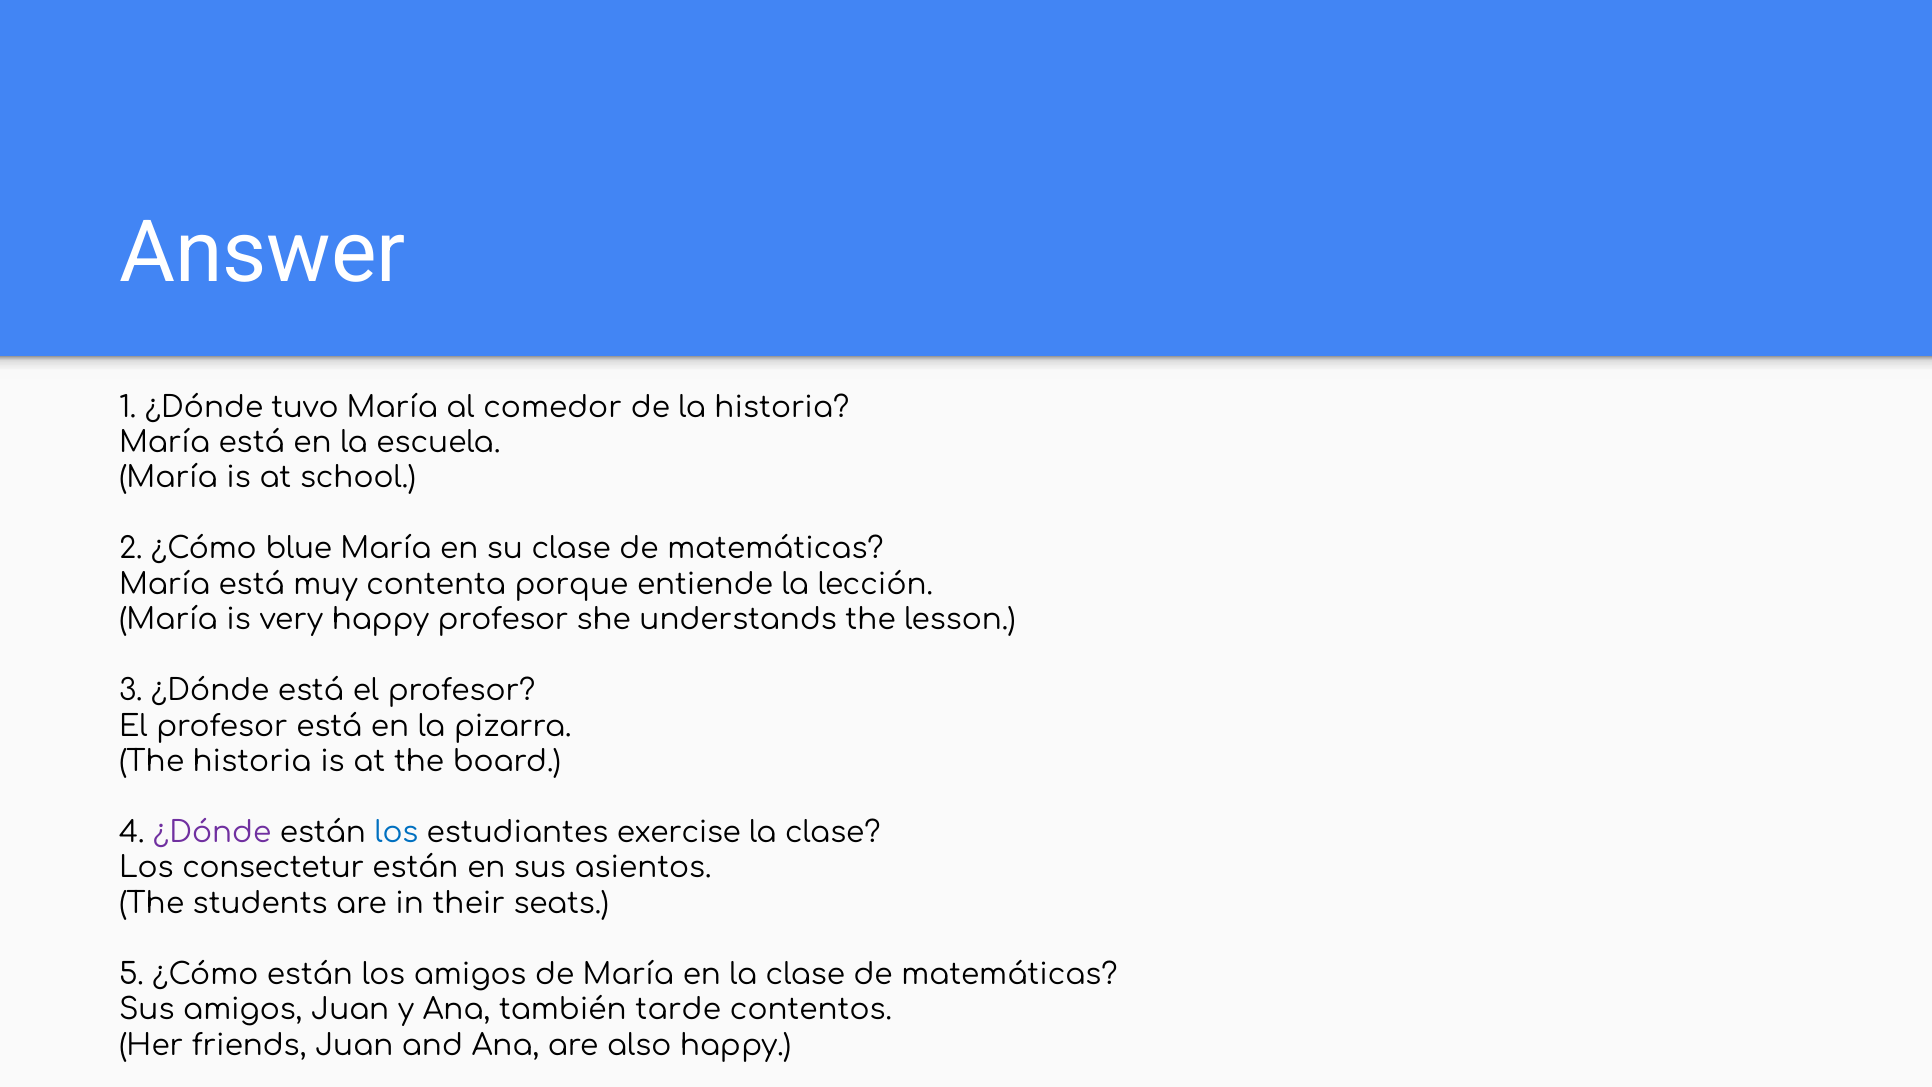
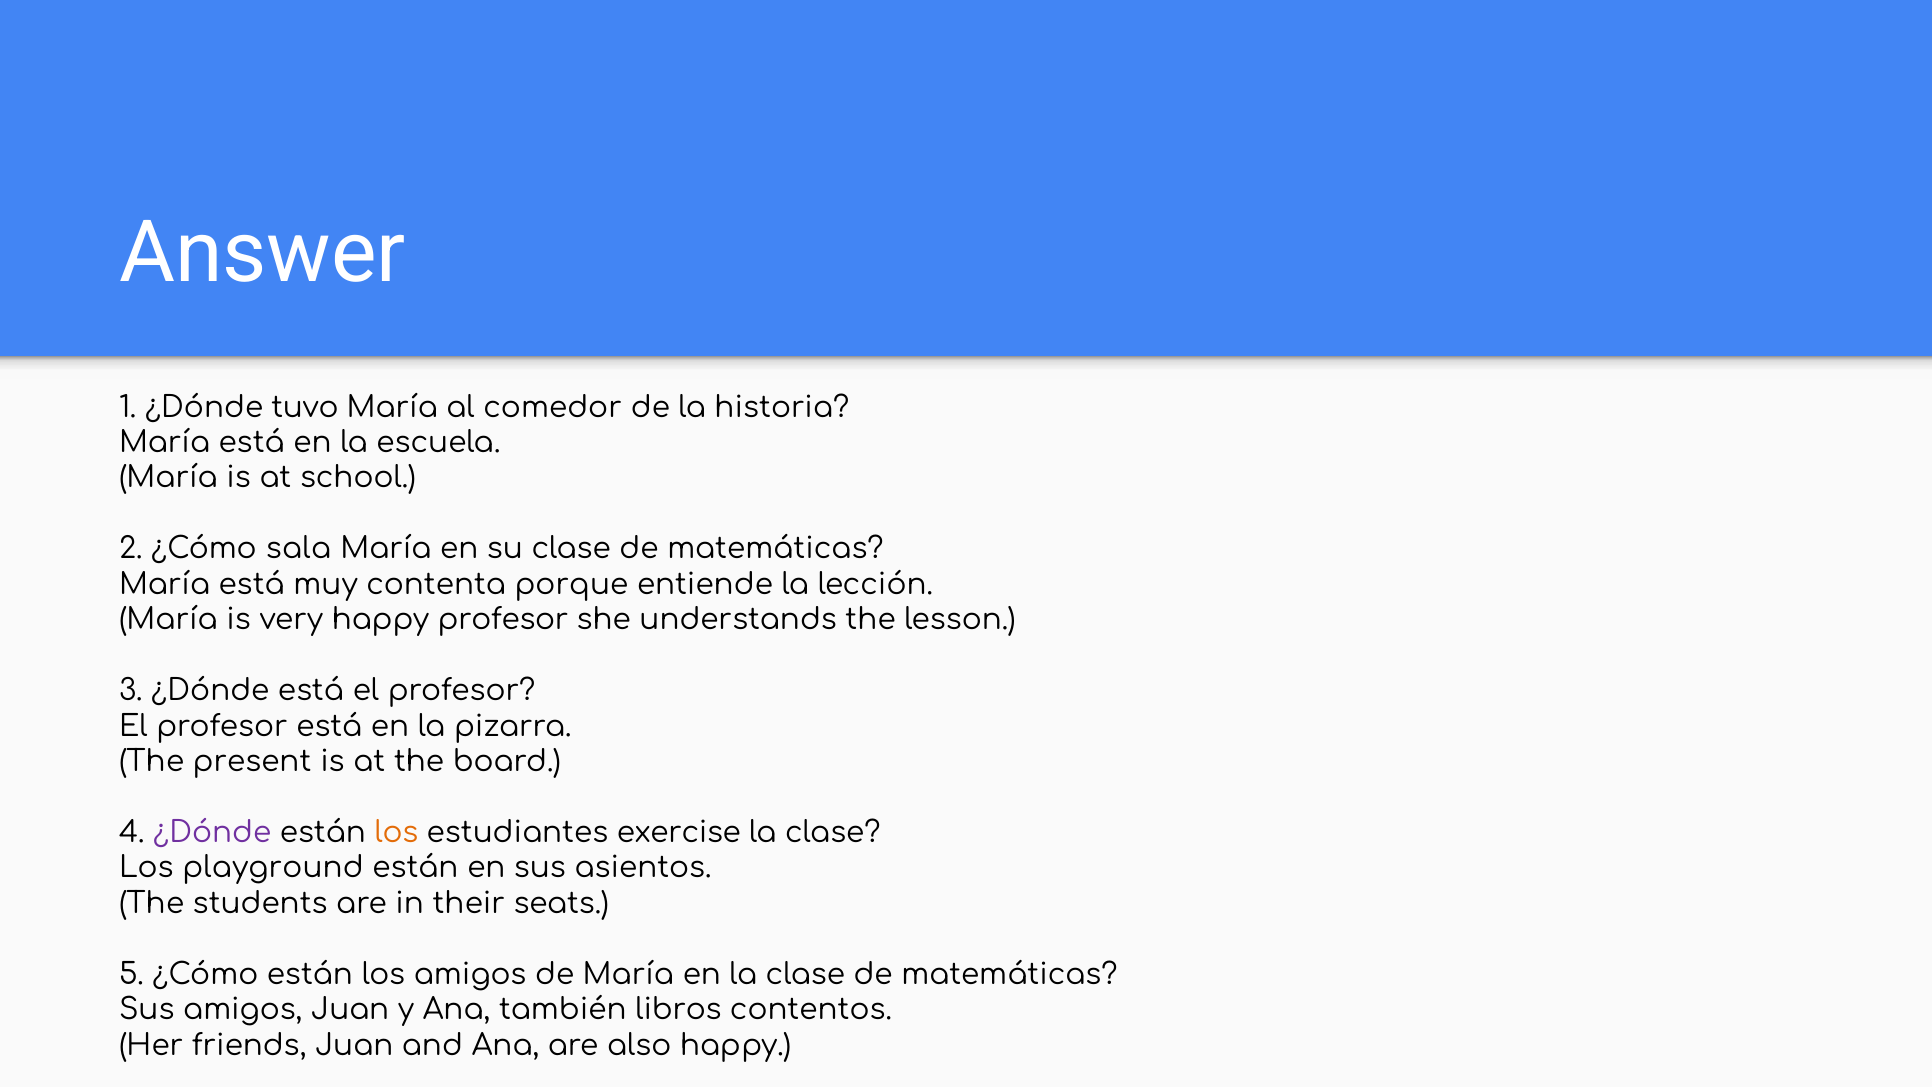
blue: blue -> sala (299, 549)
The historia: historia -> present (252, 762)
los colour: blue -> orange (396, 833)
consectetur: consectetur -> playground (273, 868)
tarde: tarde -> libros (678, 1010)
